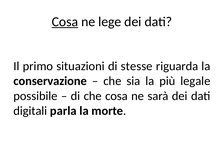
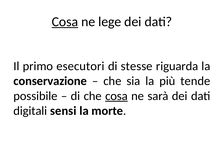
situazioni: situazioni -> esecutori (80, 66)
legale: legale -> tende (195, 81)
cosa underline: none -> present (116, 96)
parla: parla -> sensi (63, 111)
